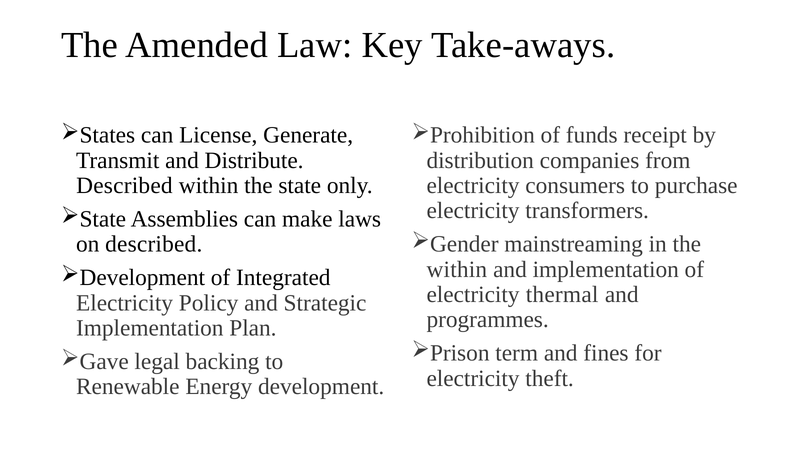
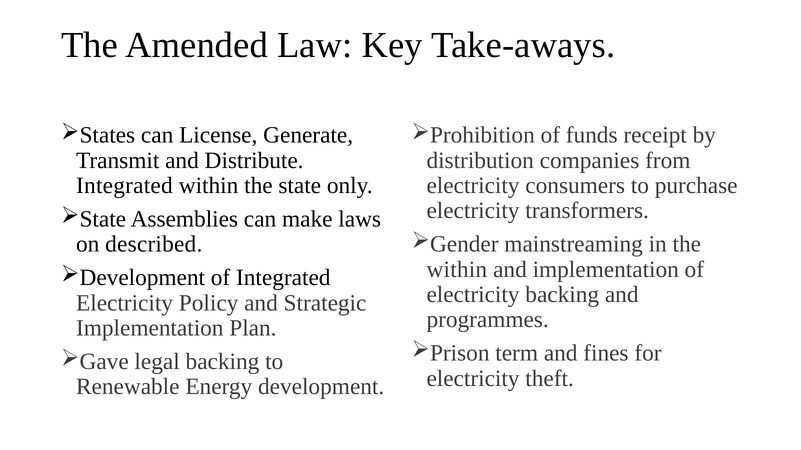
Described: Described -> Integrated (124, 186)
electricity thermal: thermal -> backing (562, 295)
